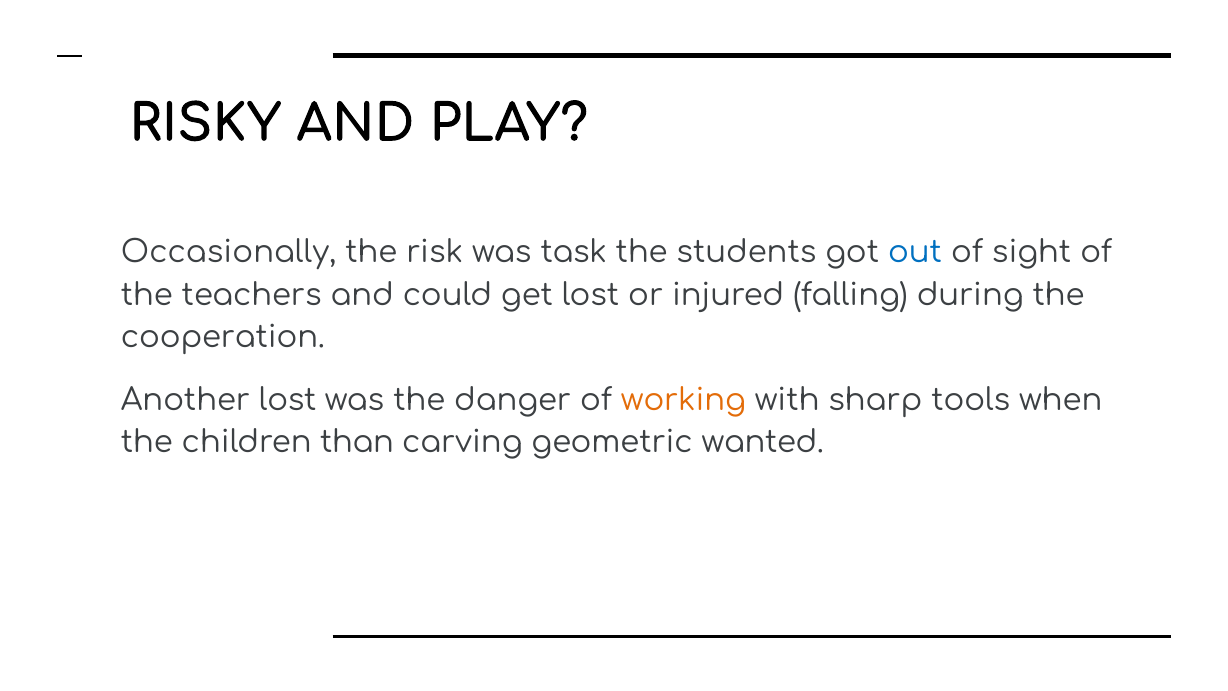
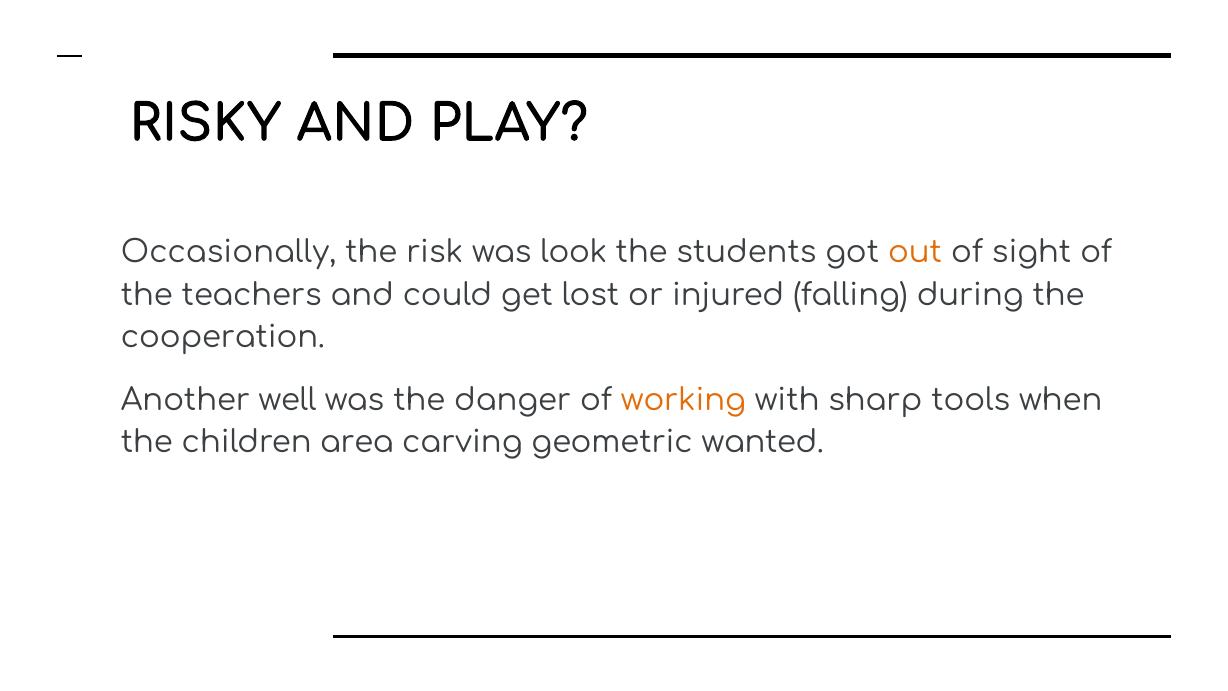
task: task -> look (574, 253)
out colour: blue -> orange (915, 253)
Another lost: lost -> well (288, 400)
than: than -> area (357, 443)
